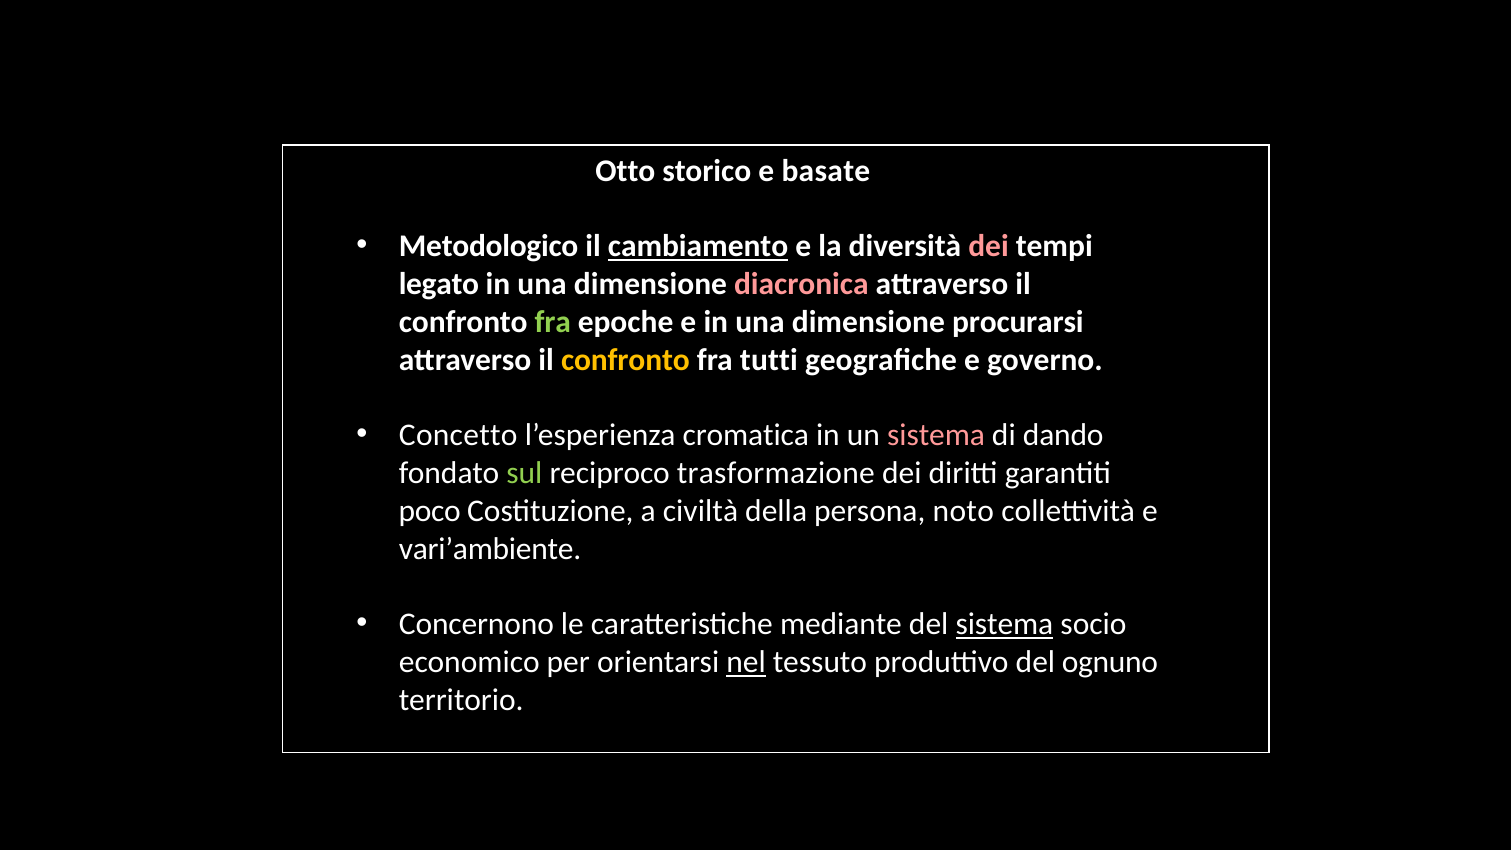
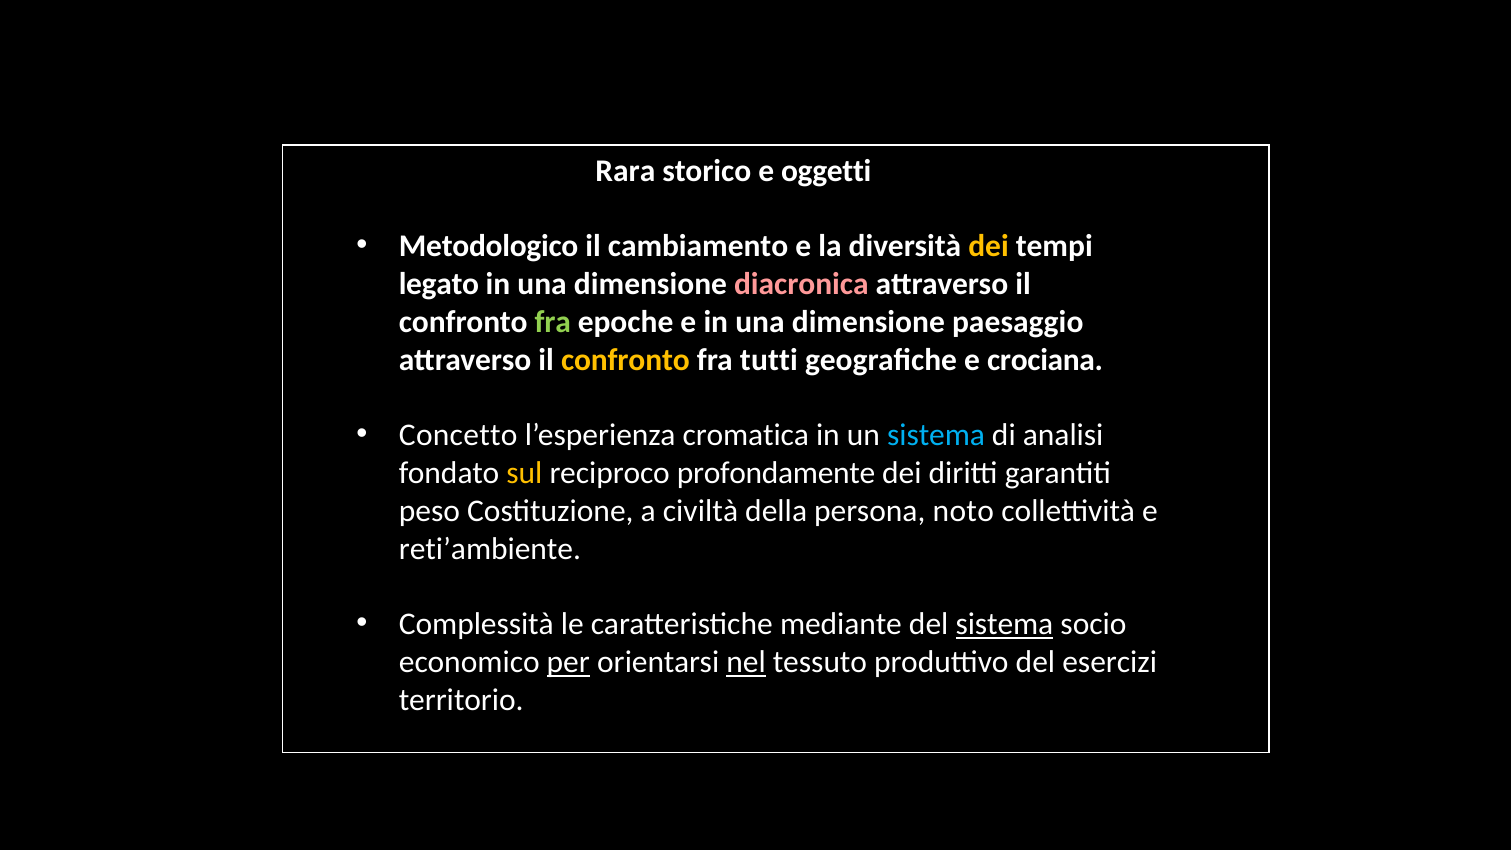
Otto: Otto -> Rara (625, 171)
basate: basate -> oggetti (826, 171)
cambiamento underline: present -> none (698, 246)
dei colour: pink -> yellow (989, 246)
procurarsi: procurarsi -> paesaggio (1018, 322)
governo: governo -> crociana (1045, 360)
sistema colour: pink -> light blue (936, 435)
dando: dando -> analisi (1063, 435)
sul colour: light green -> yellow (524, 473)
trasformazione: trasformazione -> profondamente (776, 473)
poco: poco -> peso (429, 511)
vari’ambiente: vari’ambiente -> reti’ambiente (490, 549)
Concernono: Concernono -> Complessità (476, 624)
per underline: none -> present (568, 662)
ognuno: ognuno -> esercizi (1110, 662)
